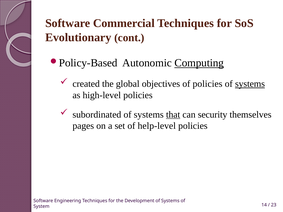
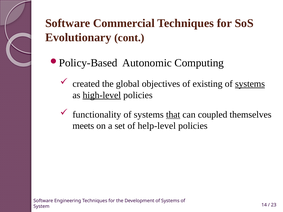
Computing underline: present -> none (199, 63)
of policies: policies -> existing (208, 84)
high-level underline: none -> present (102, 95)
subordinated: subordinated -> functionality (97, 115)
security: security -> coupled (213, 115)
pages: pages -> meets (83, 126)
